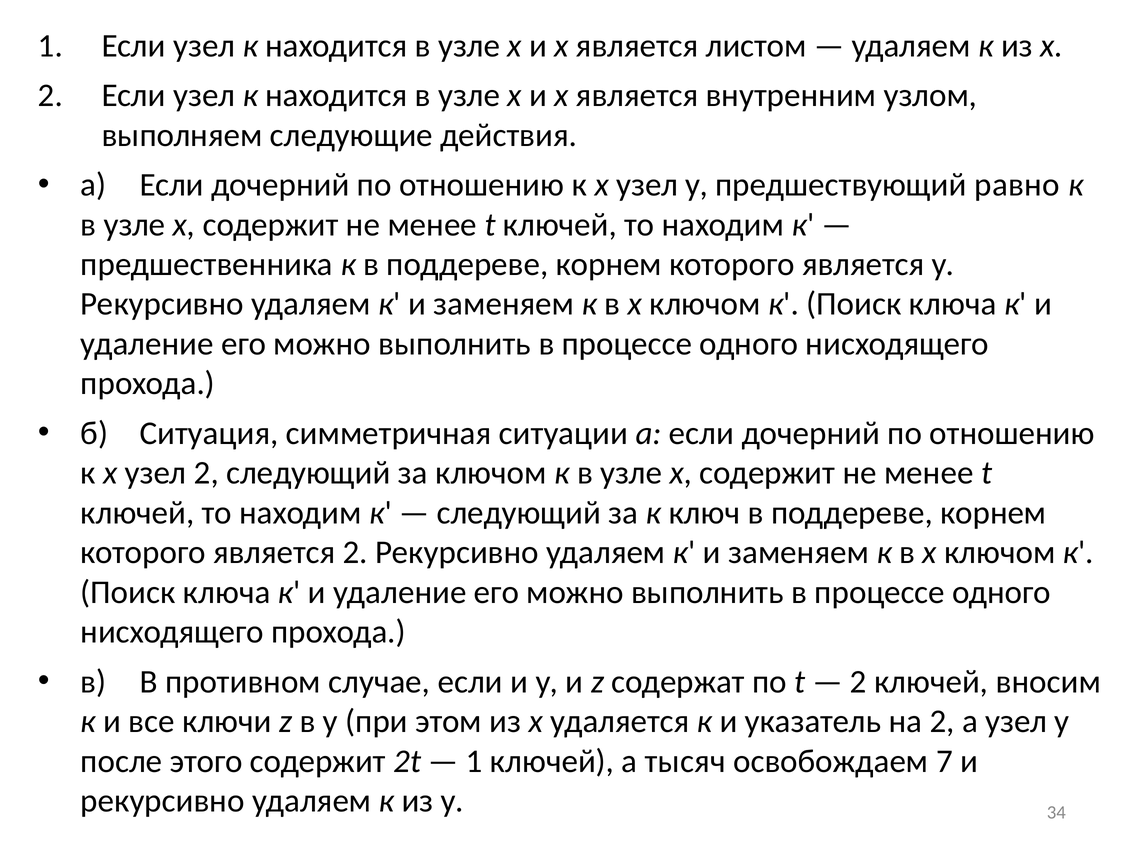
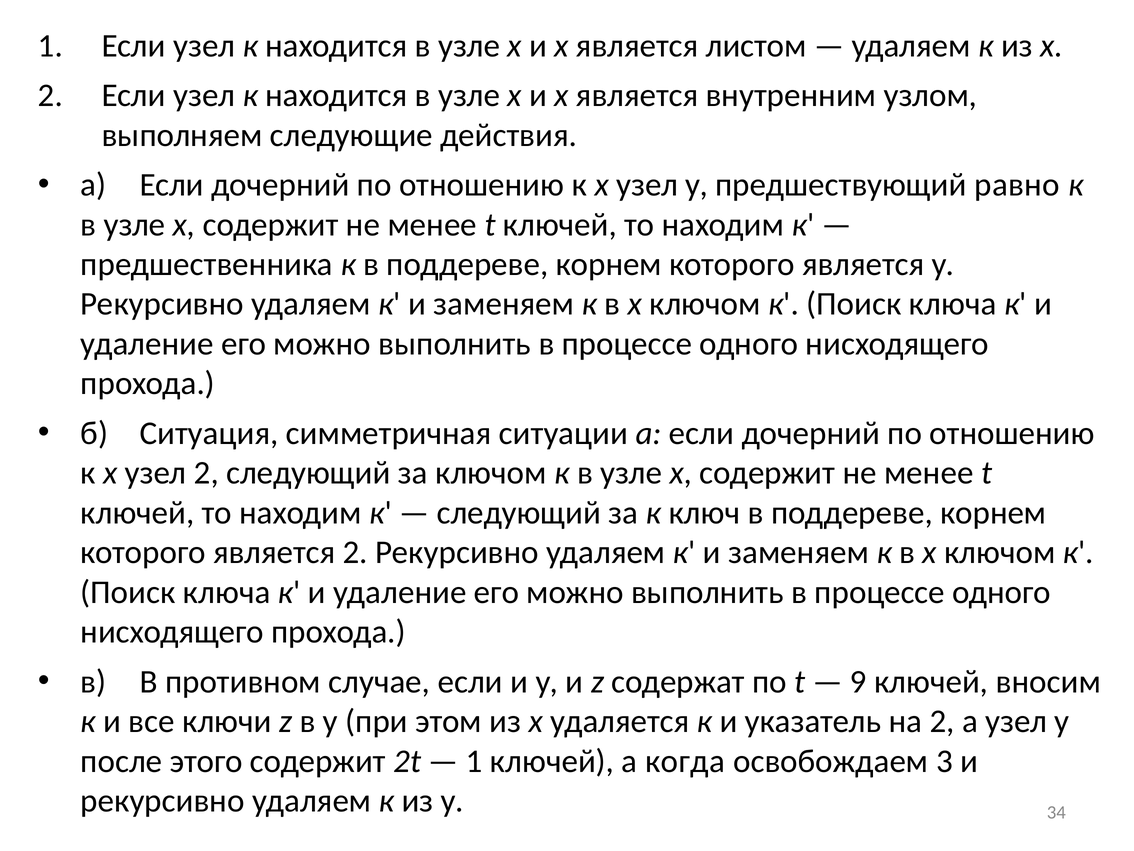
2: 2 -> 9 (858, 681)
тысяч: тысяч -> когда (685, 761)
7: 7 -> 3 (944, 761)
